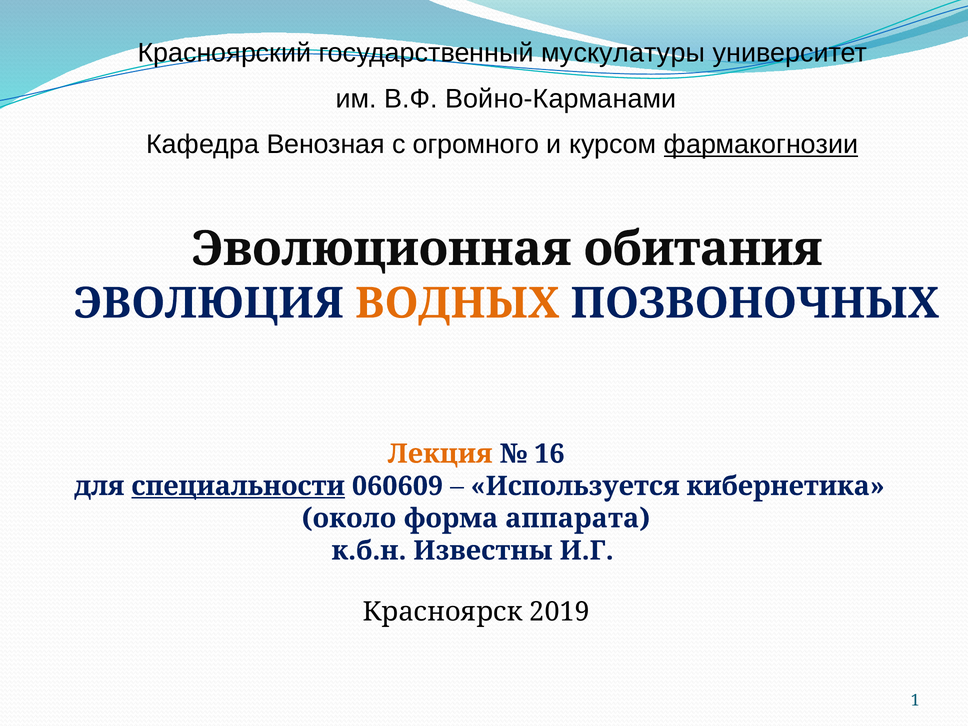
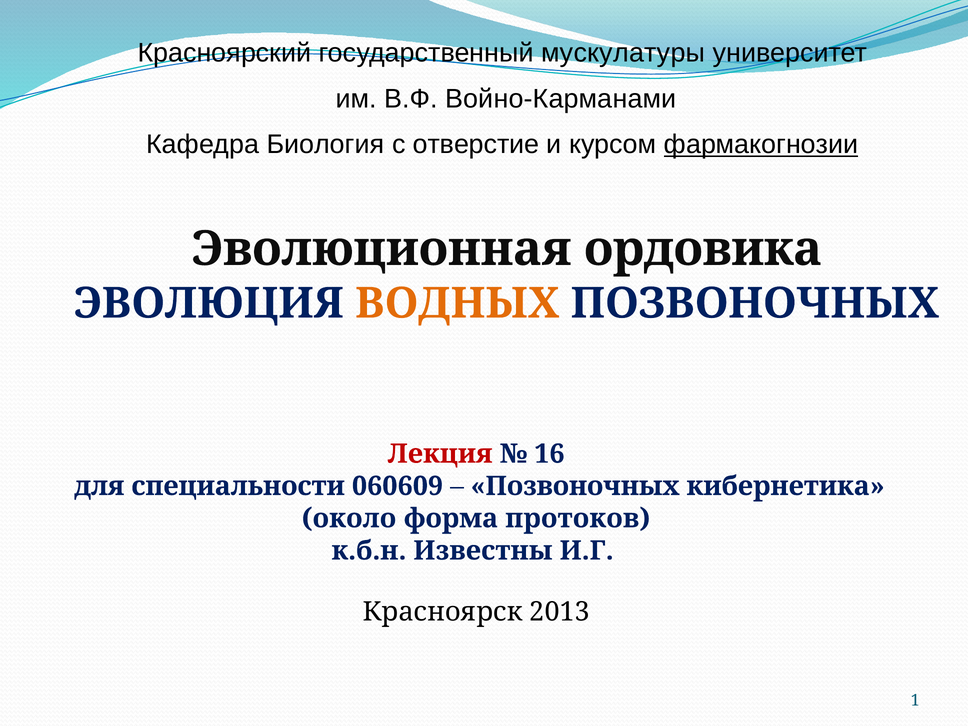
Венозная: Венозная -> Биология (325, 145)
огромного: огромного -> отверстие (476, 145)
обитания: обитания -> ордовика (703, 249)
Лекция colour: orange -> red (440, 454)
специальности underline: present -> none (238, 486)
Используется: Используется -> Позвоночных (575, 486)
аппарата: аппарата -> протоков (578, 518)
2019: 2019 -> 2013 (560, 612)
